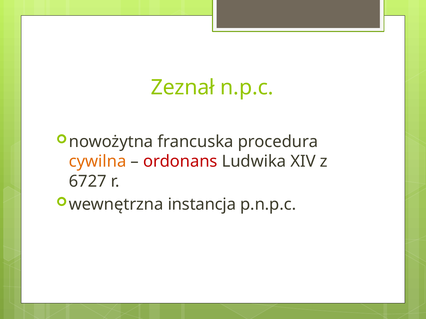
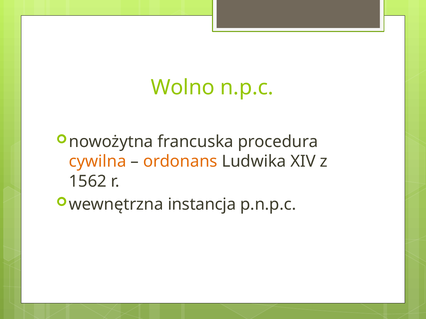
Zeznał: Zeznał -> Wolno (183, 88)
ordonans colour: red -> orange (180, 162)
6727: 6727 -> 1562 (88, 182)
